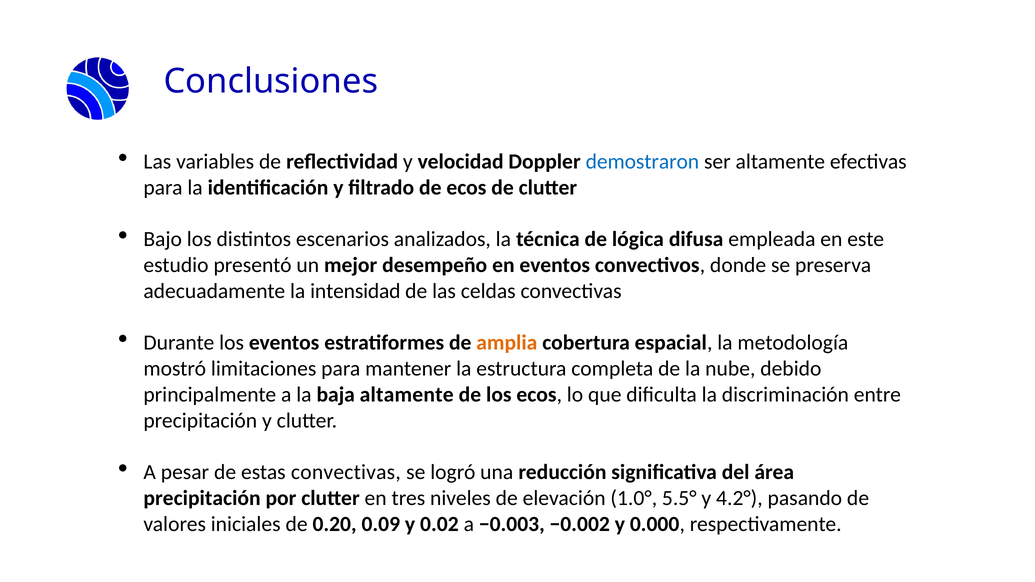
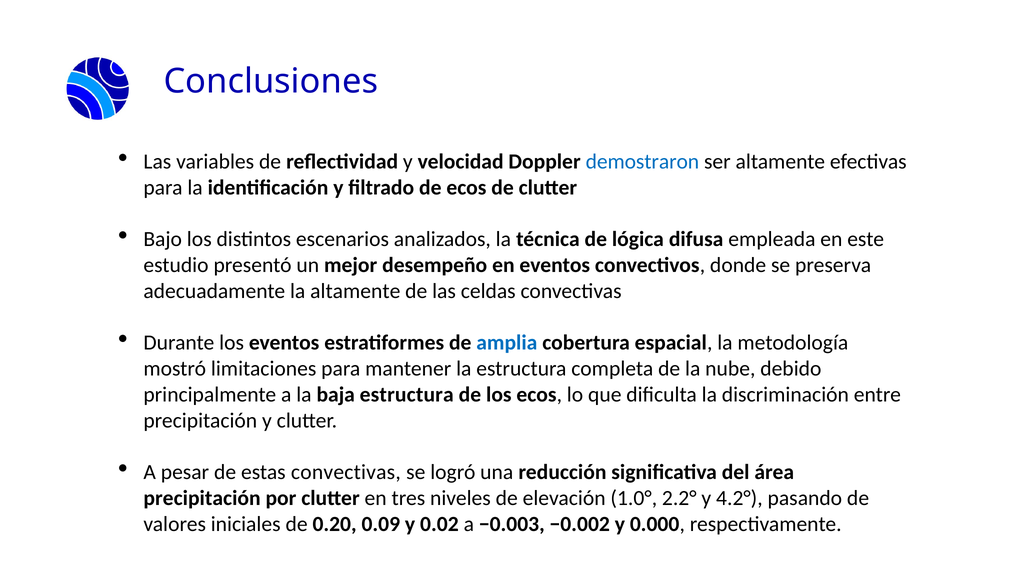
la intensidad: intensidad -> altamente (355, 291)
amplia colour: orange -> blue (507, 343)
baja altamente: altamente -> estructura (407, 395)
5.5°: 5.5° -> 2.2° (679, 498)
